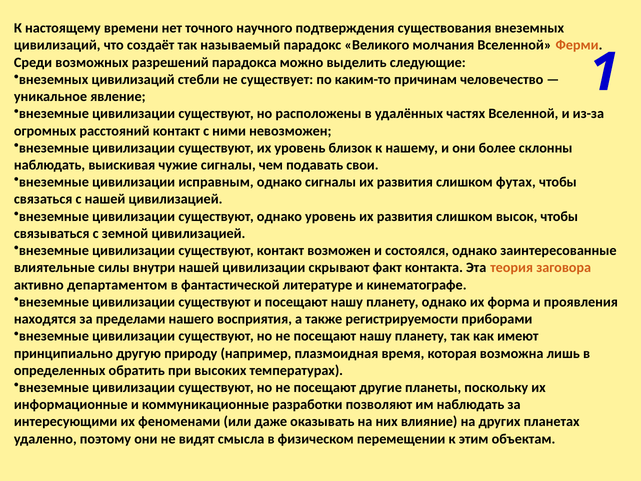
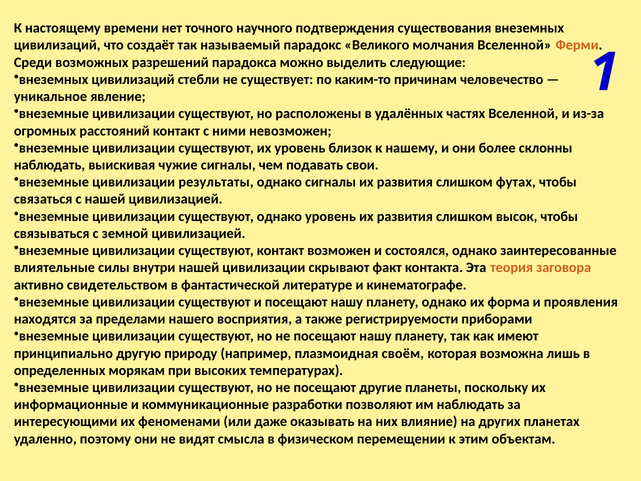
исправным: исправным -> результаты (216, 182)
департаментом: департаментом -> свидетельством (117, 285)
время: время -> своём (403, 353)
обратить: обратить -> морякам (137, 370)
